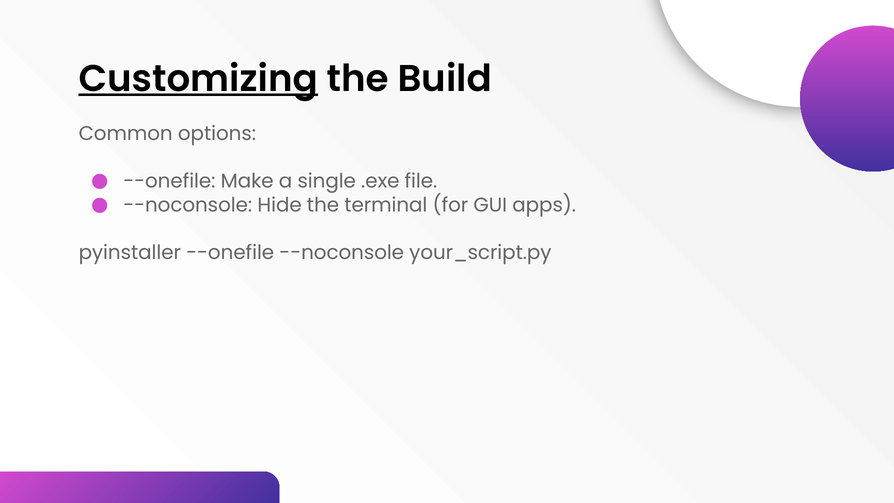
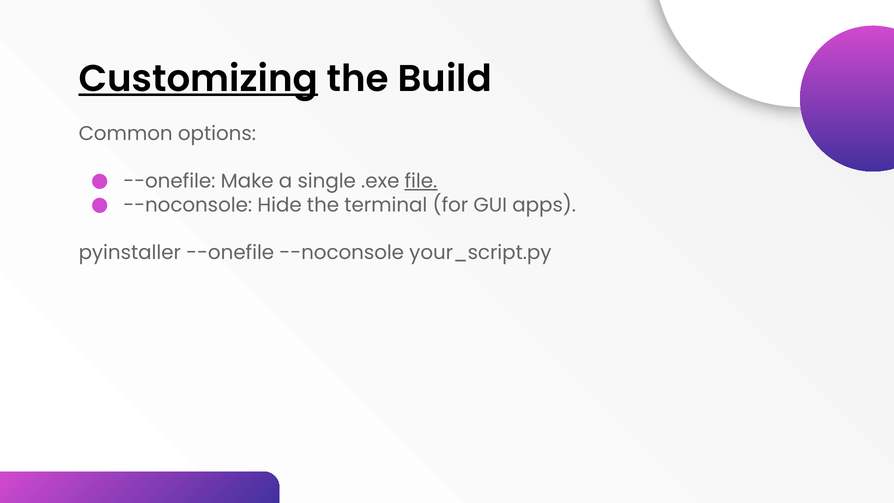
file underline: none -> present (421, 181)
